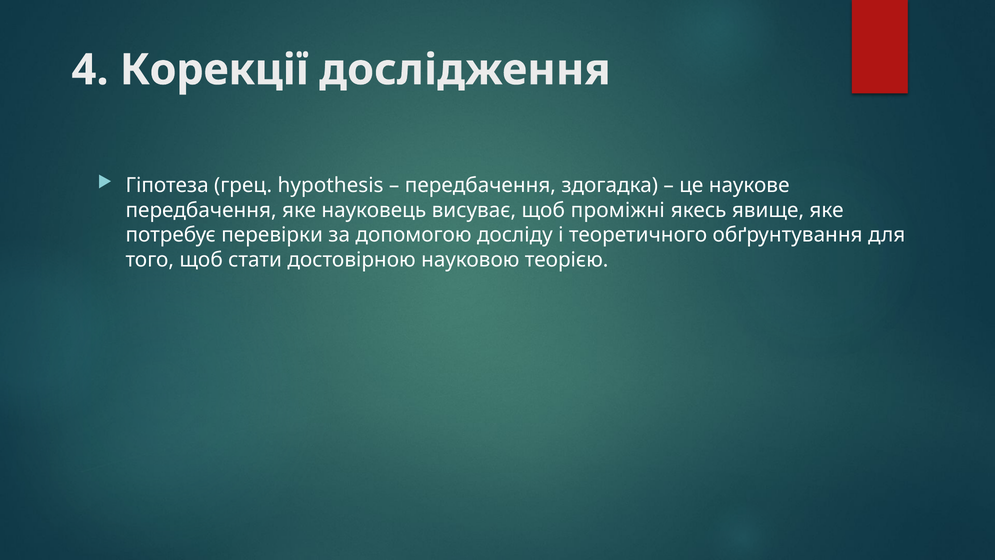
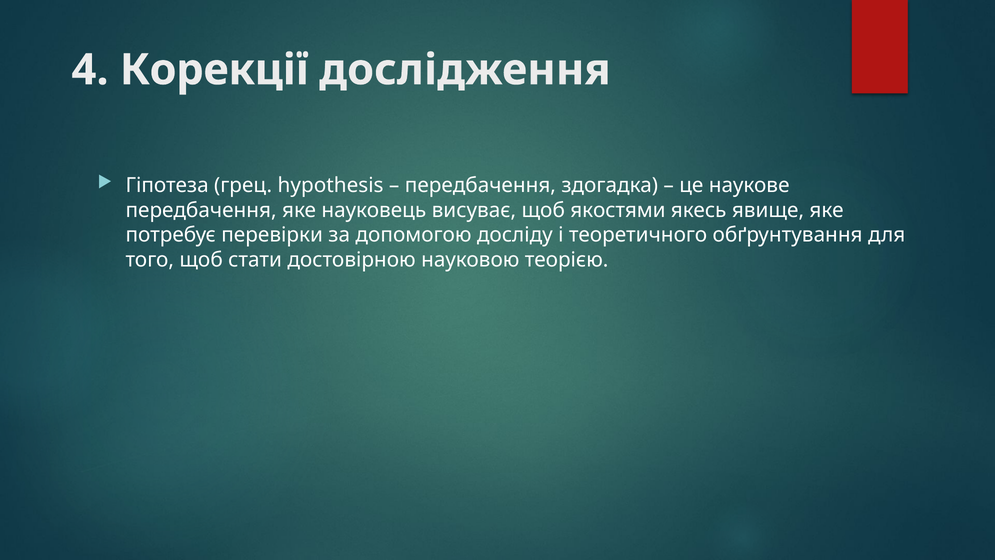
проміжні: проміжні -> якостями (618, 210)
